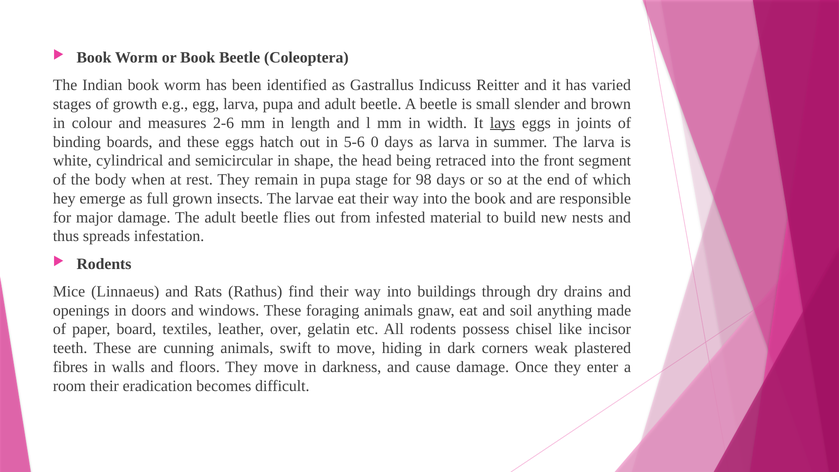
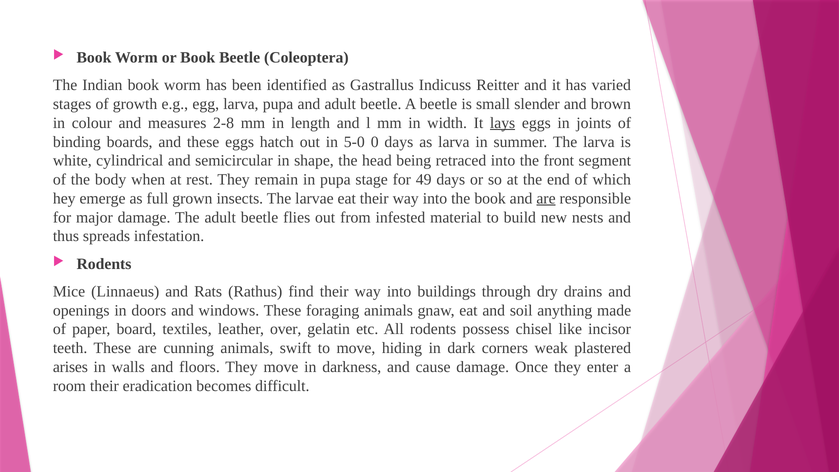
2-6: 2-6 -> 2-8 (224, 123)
5-6: 5-6 -> 5-0 (354, 142)
98: 98 -> 49 (424, 180)
are underline: none -> present (546, 198)
fibres: fibres -> arises (70, 367)
